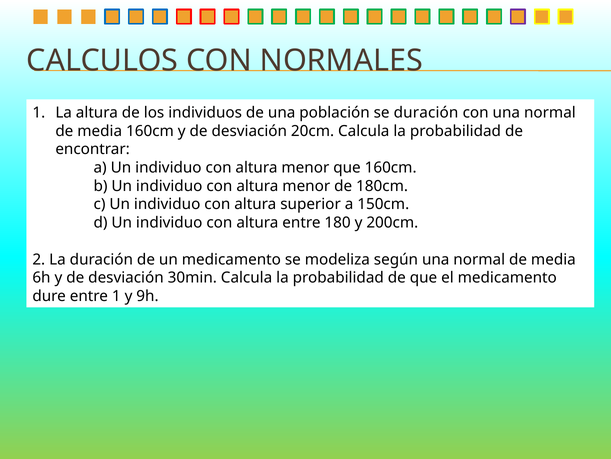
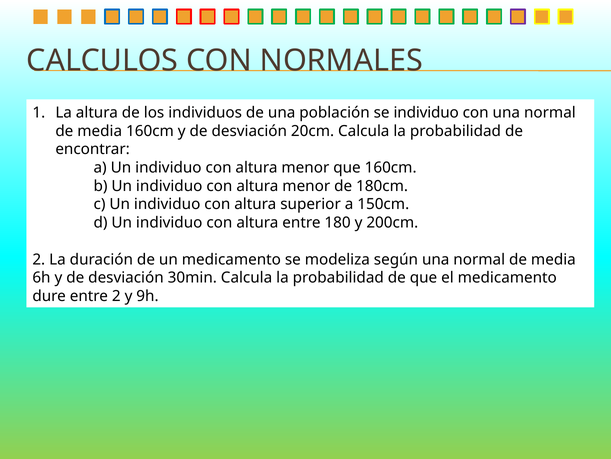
se duración: duración -> individuo (426, 112)
entre 1: 1 -> 2 (116, 296)
